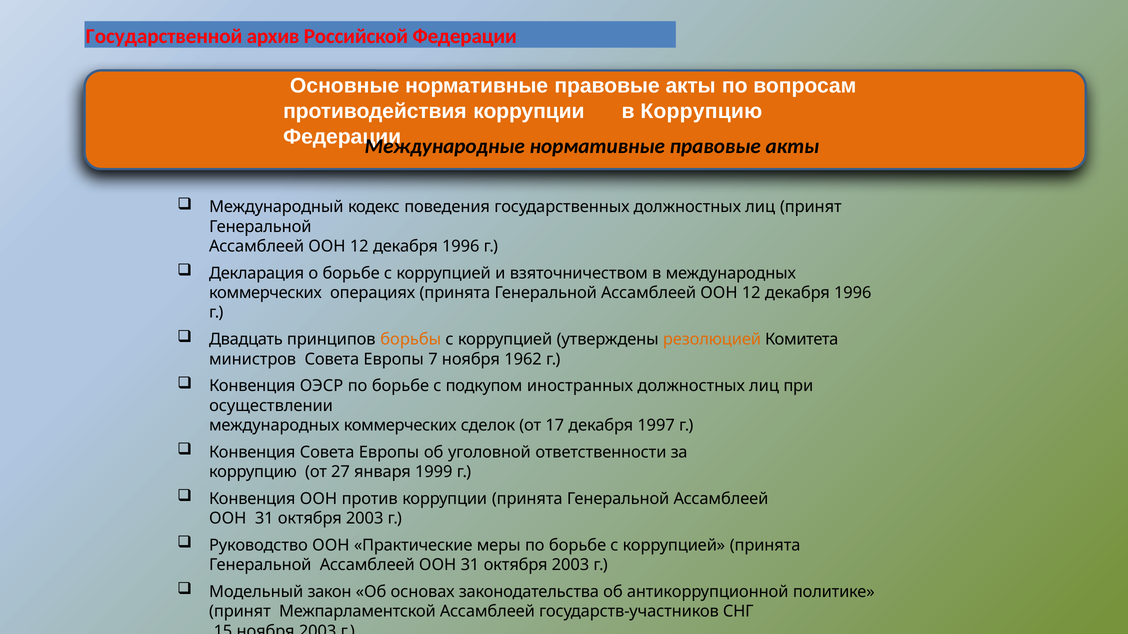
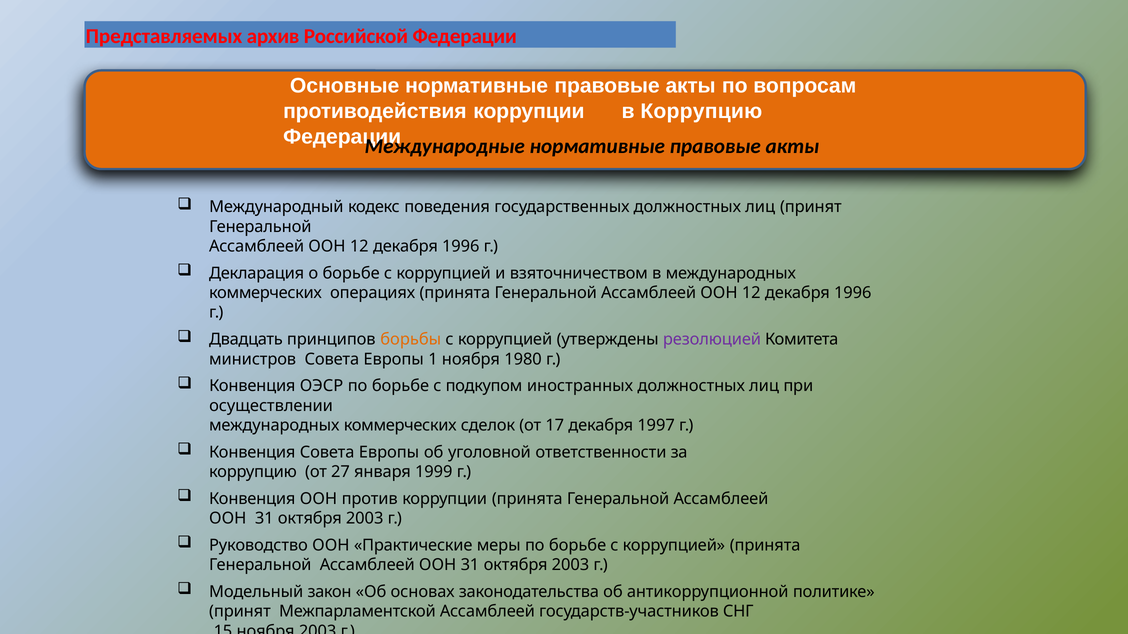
Государственной: Государственной -> Представляемых (164, 36)
резолюцией colour: orange -> purple (712, 340)
7: 7 -> 1 (433, 359)
1962: 1962 -> 1980 (523, 359)
